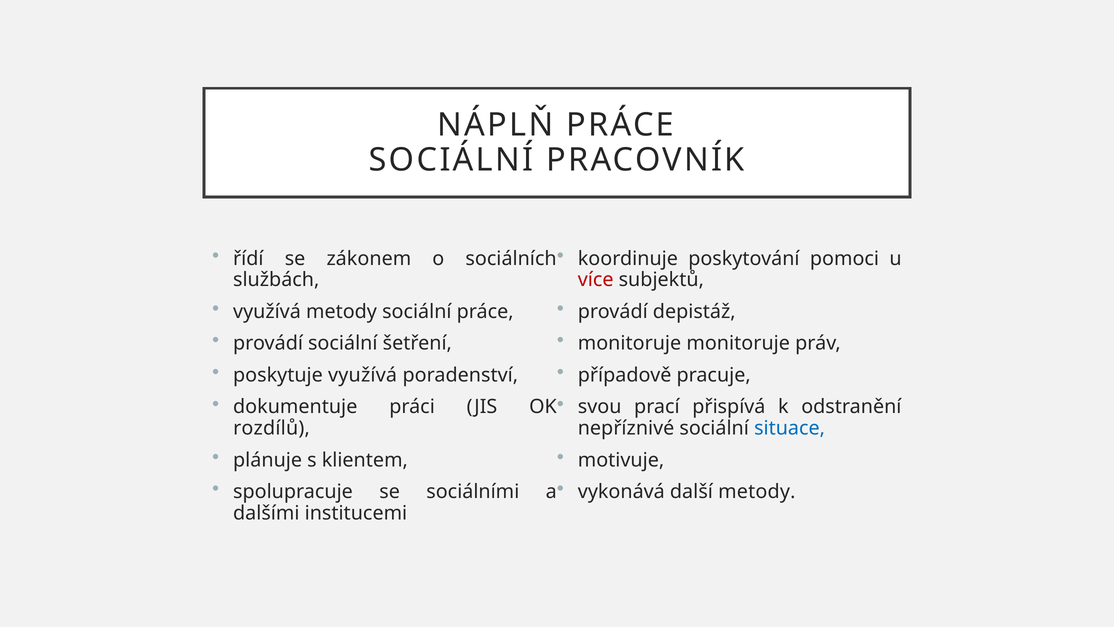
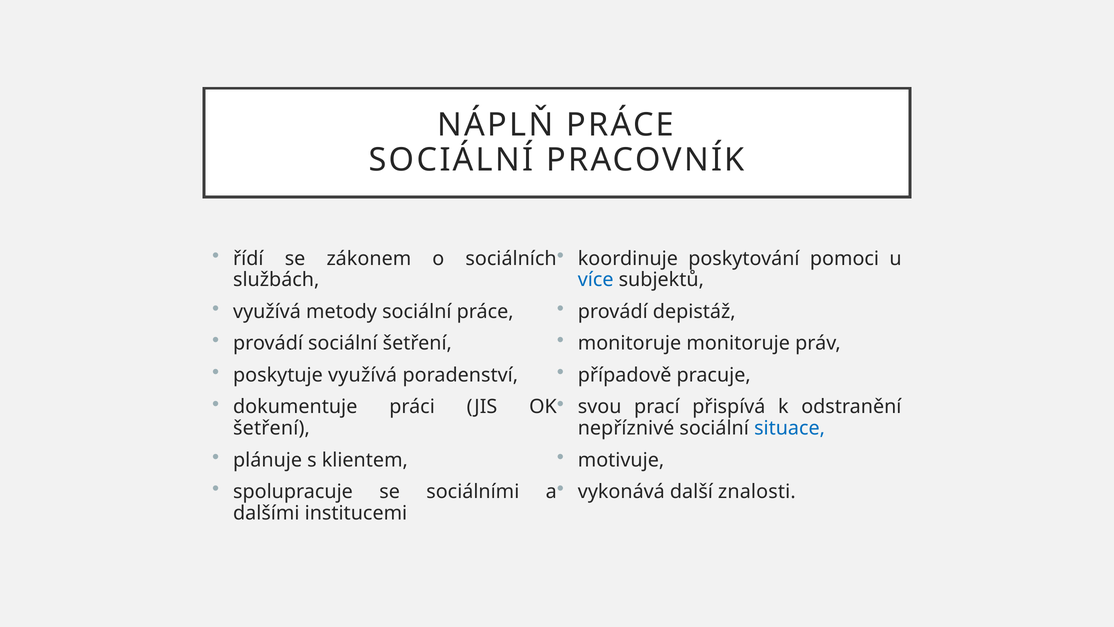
více colour: red -> blue (596, 280)
rozdílů: rozdílů -> šetření (271, 428)
další metody: metody -> znalosti (757, 492)
